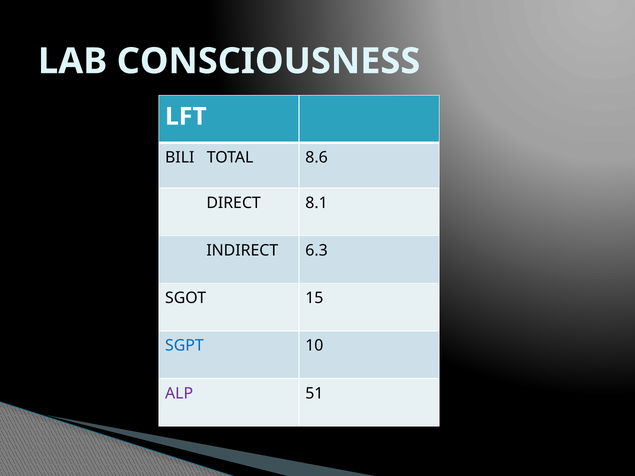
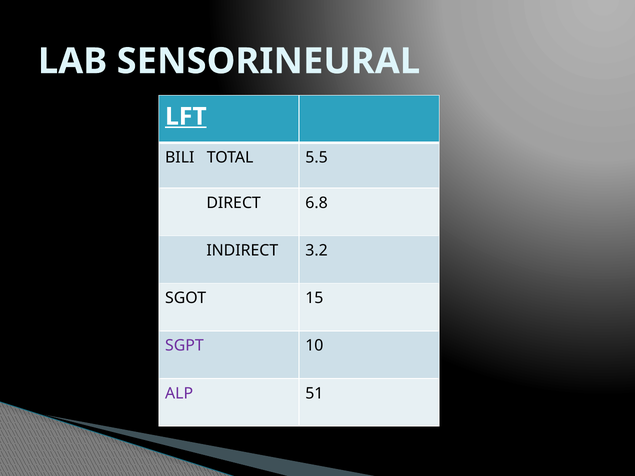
CONSCIOUSNESS: CONSCIOUSNESS -> SENSORINEURAL (268, 61)
LFT underline: none -> present (186, 117)
8.6: 8.6 -> 5.5 (317, 158)
8.1: 8.1 -> 6.8 (317, 203)
6.3: 6.3 -> 3.2 (317, 251)
SGPT colour: blue -> purple (184, 346)
